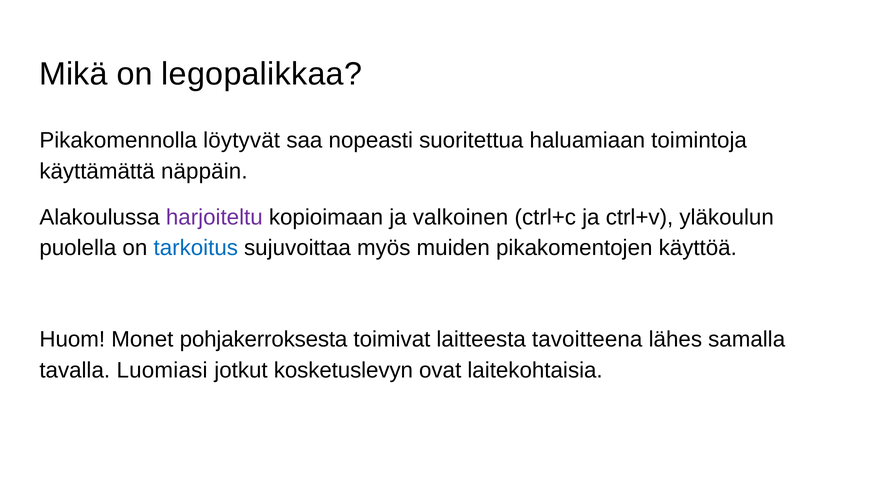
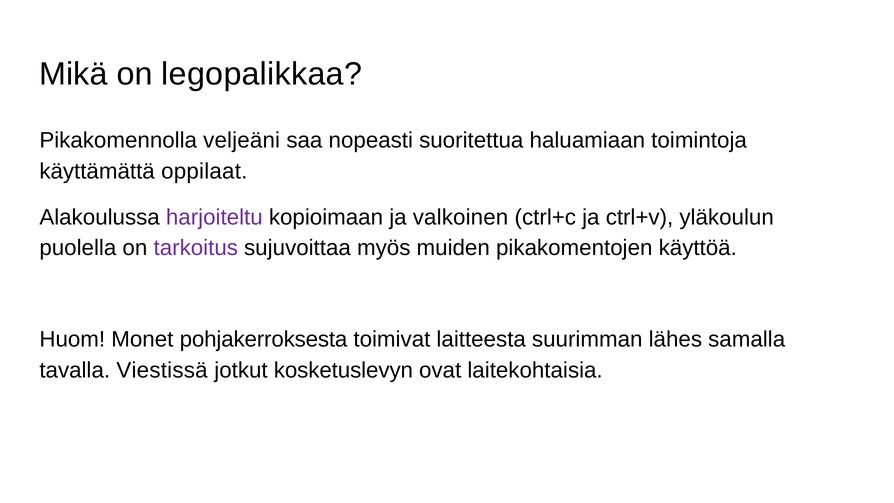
löytyvät: löytyvät -> veljeäni (242, 141)
näppäin: näppäin -> oppilaat (204, 171)
tarkoitus colour: blue -> purple (196, 248)
tavoitteena: tavoitteena -> suurimman (587, 339)
Luomiasi: Luomiasi -> Viestissä (162, 370)
